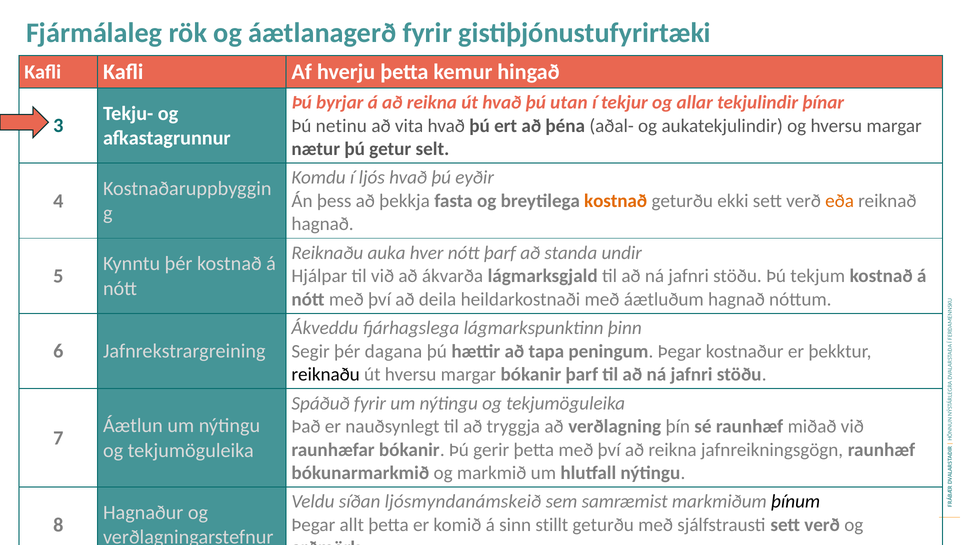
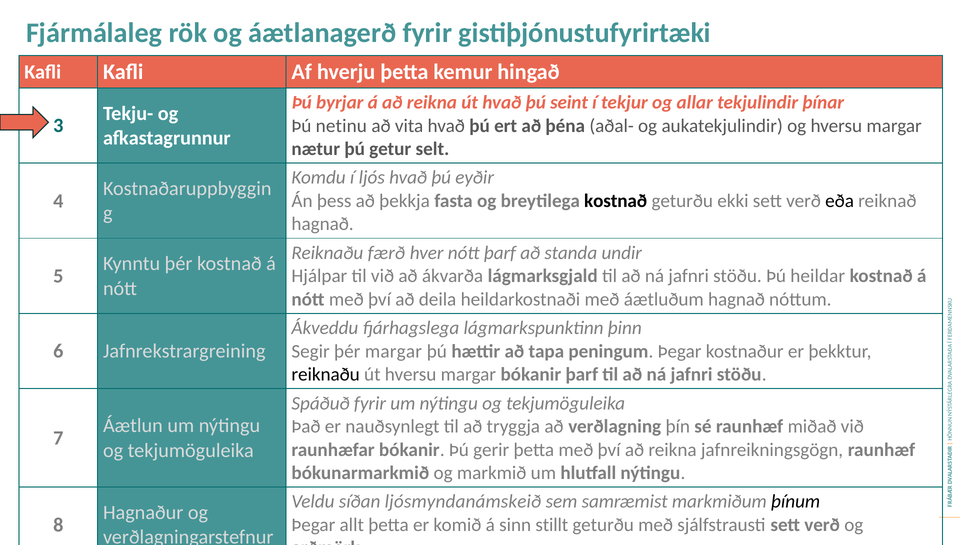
utan: utan -> seint (569, 102)
kostnað colour: orange -> black (616, 201)
eða colour: orange -> black (840, 201)
auka: auka -> færð (386, 253)
tekjum: tekjum -> heildar (818, 276)
þér dagana: dagana -> margar (393, 351)
